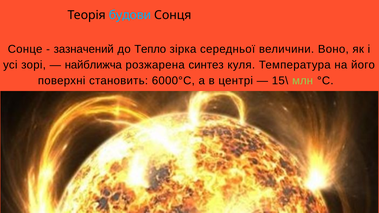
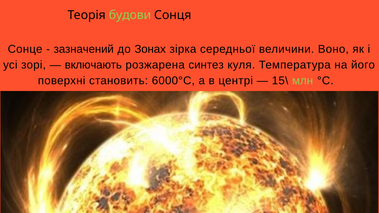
будови colour: light blue -> light green (130, 15)
Тепло: Тепло -> Зонах (150, 49)
найближча: найближча -> включають (93, 65)
